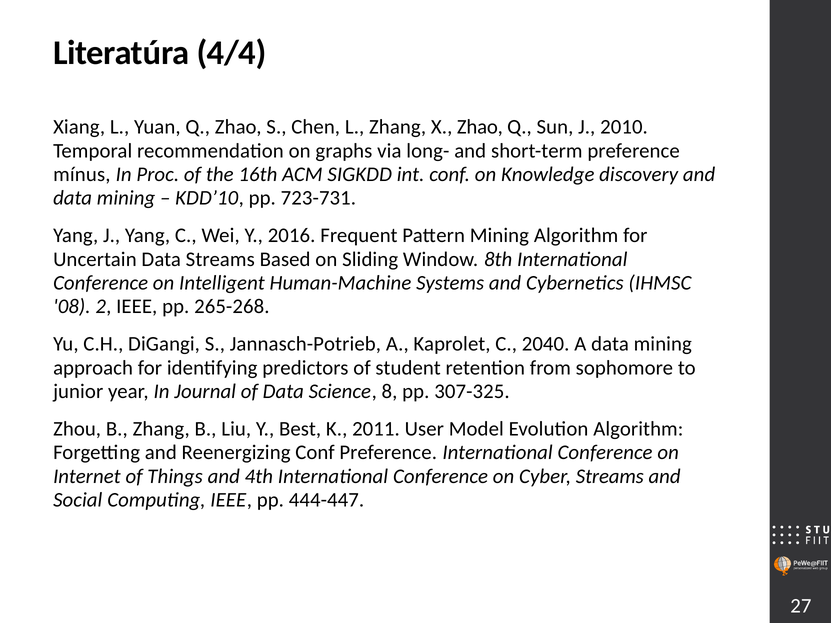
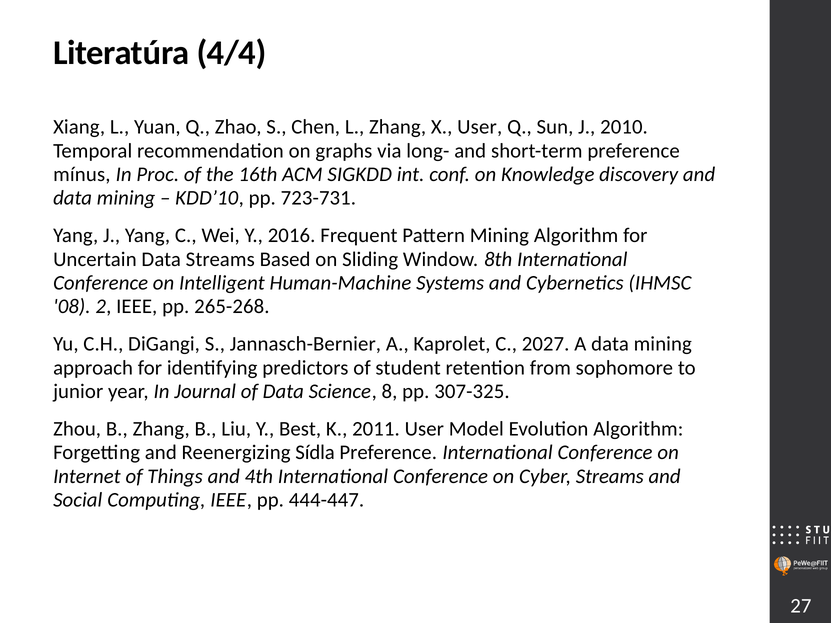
X Zhao: Zhao -> User (480, 127)
Jannasch-Potrieb: Jannasch-Potrieb -> Jannasch-Bernier (305, 344)
2040: 2040 -> 2027 (546, 344)
Reenergizing Conf: Conf -> Sídla (315, 453)
